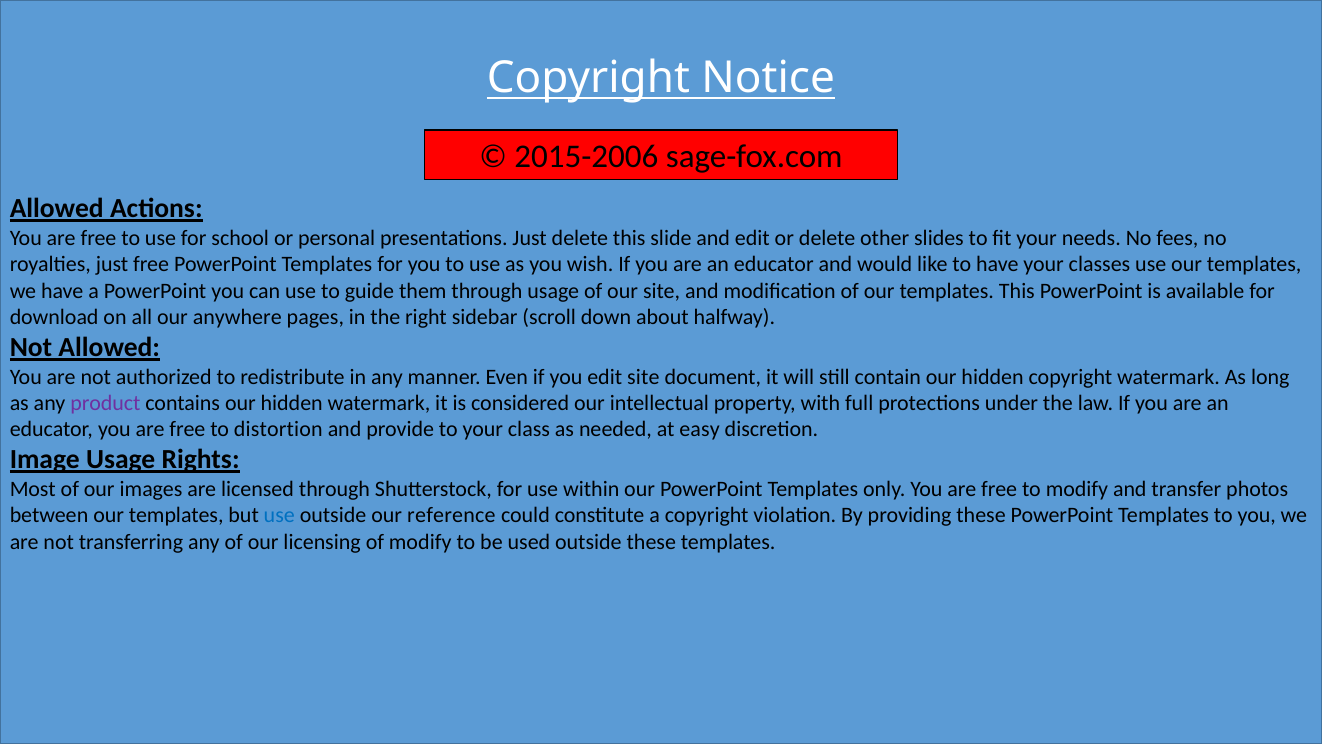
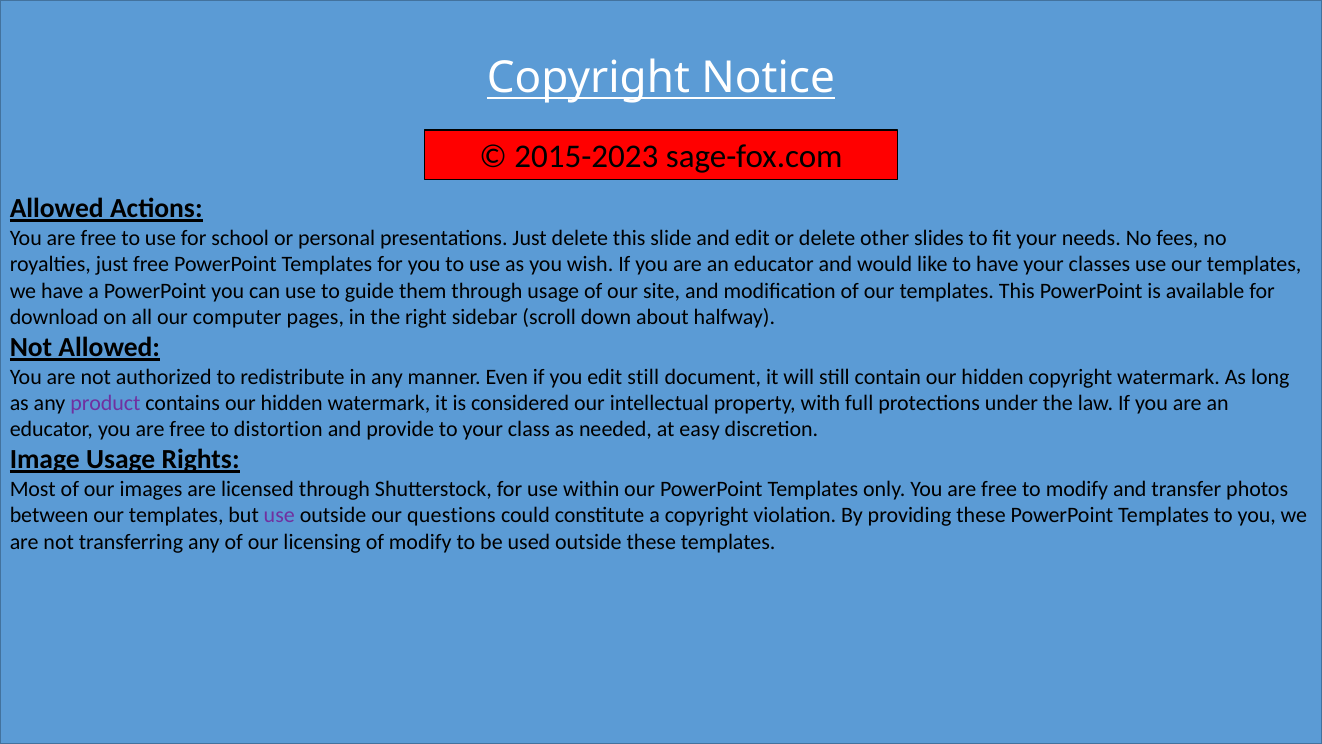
2015-2006: 2015-2006 -> 2015-2023 (586, 157)
anywhere: anywhere -> computer (237, 317)
edit site: site -> still (643, 377)
use colour: blue -> purple (279, 515)
reference: reference -> questions (451, 515)
